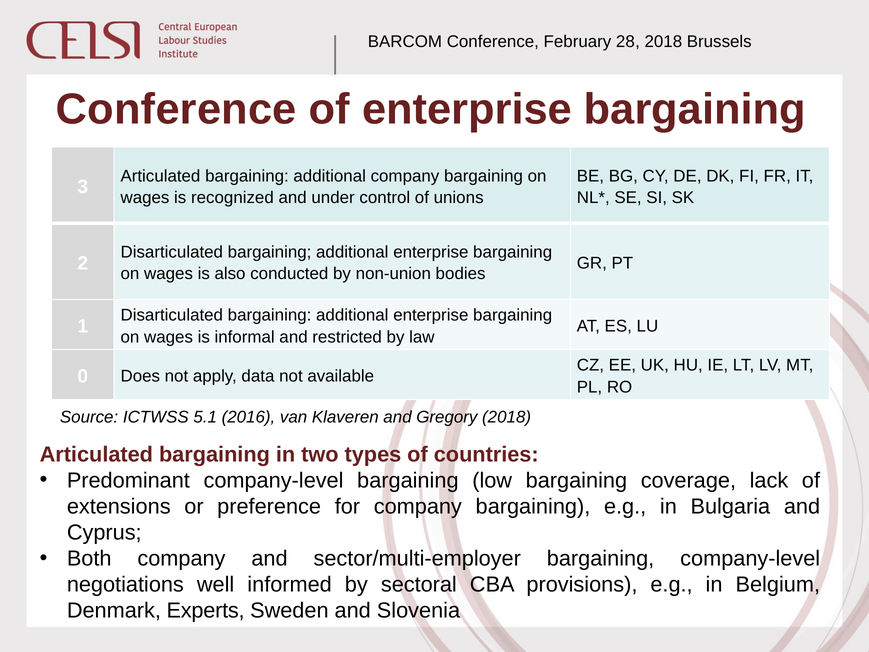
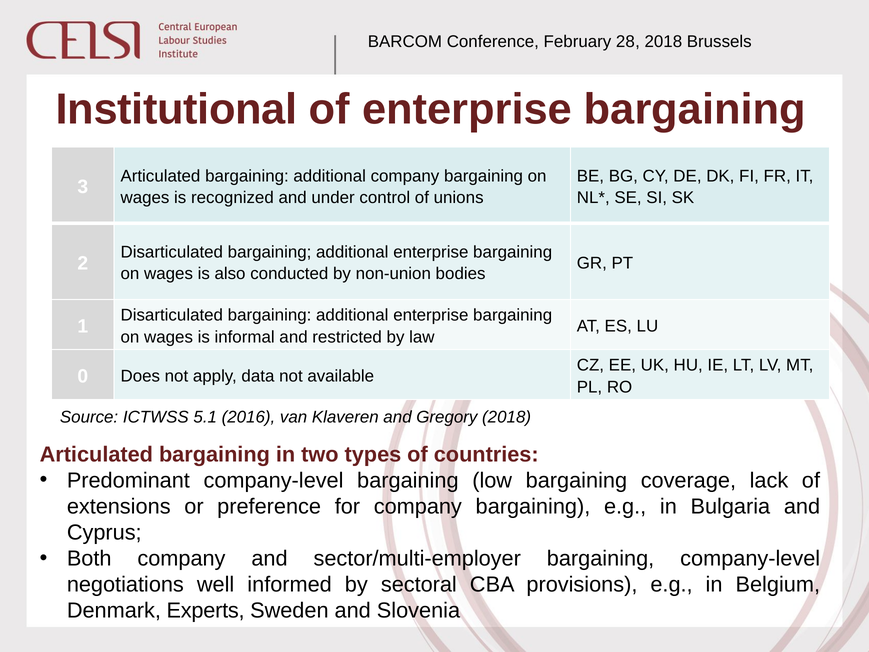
Conference: Conference -> Institutional (177, 109)
